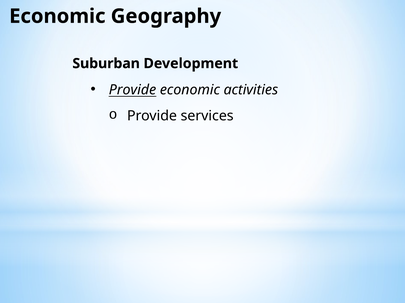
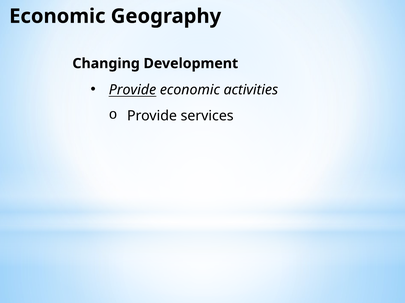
Suburban: Suburban -> Changing (106, 64)
